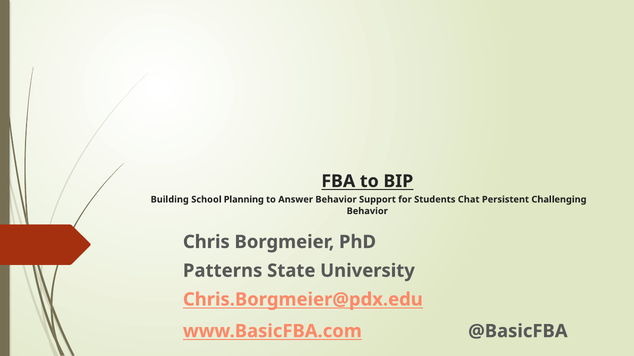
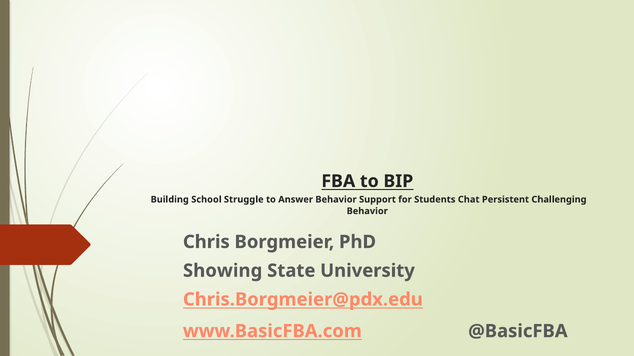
Planning: Planning -> Struggle (244, 200)
Patterns: Patterns -> Showing (223, 271)
